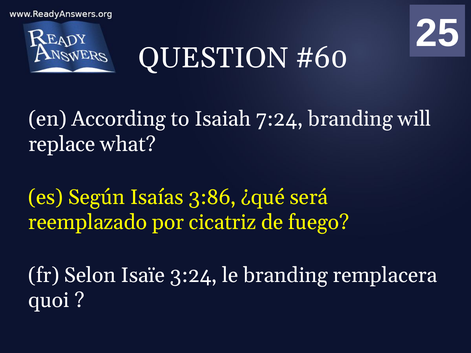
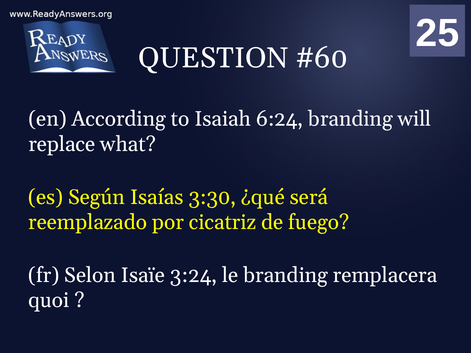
7:24: 7:24 -> 6:24 (280, 119)
3:86: 3:86 -> 3:30 (212, 197)
